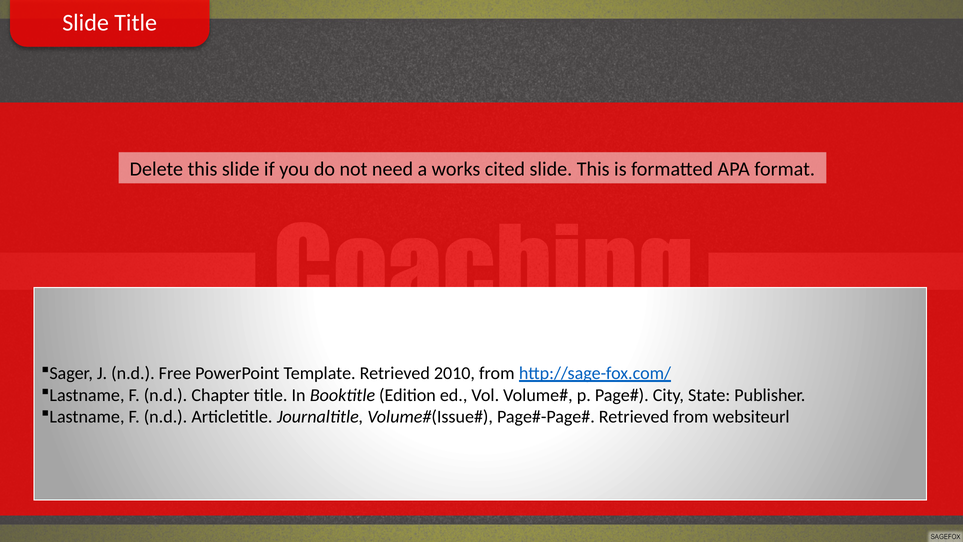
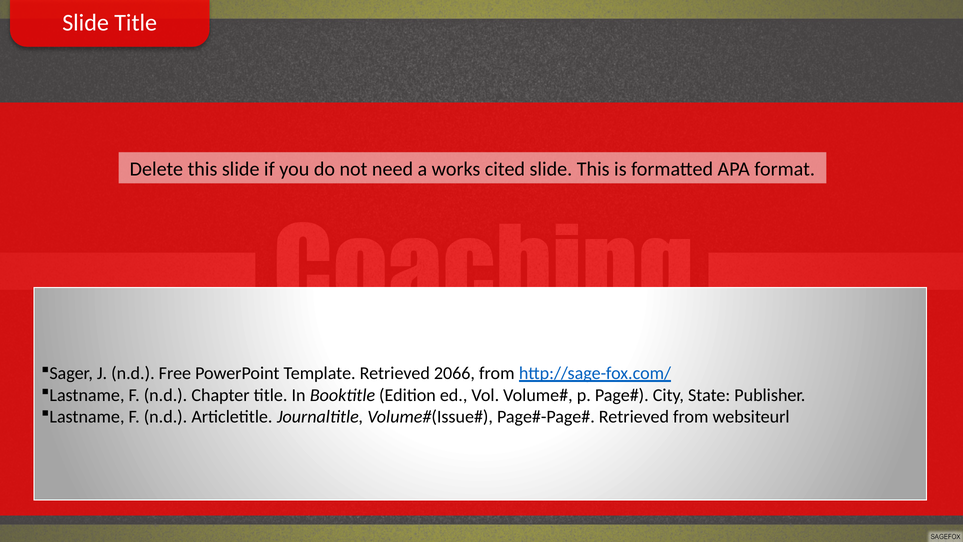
2010: 2010 -> 2066 (454, 373)
